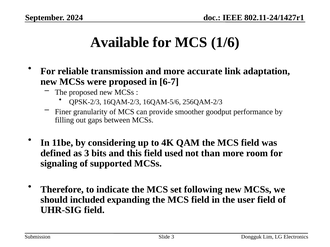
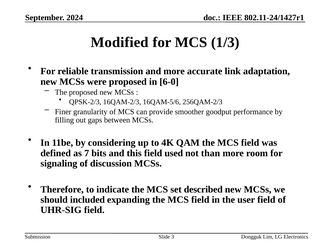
Available: Available -> Modified (120, 42)
1/6: 1/6 -> 1/3 (225, 42)
6-7: 6-7 -> 6-0 (169, 82)
as 3: 3 -> 7 (87, 153)
supported: supported -> discussion (111, 164)
following: following -> described (203, 190)
